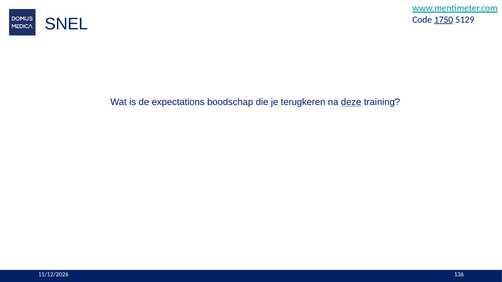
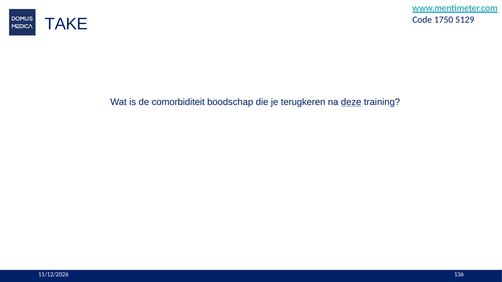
1750 underline: present -> none (444, 20)
SNEL: SNEL -> TAKE (66, 24)
expectations: expectations -> comorbiditeit (178, 102)
